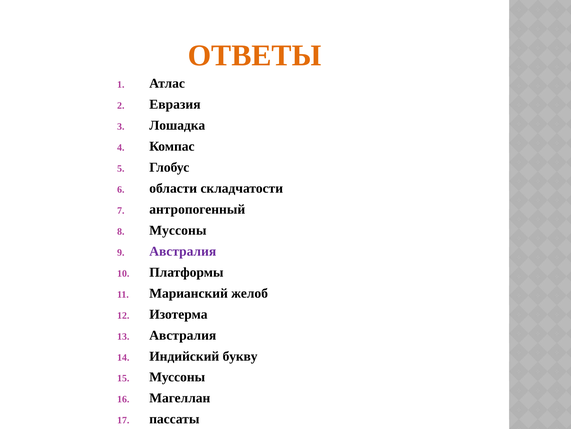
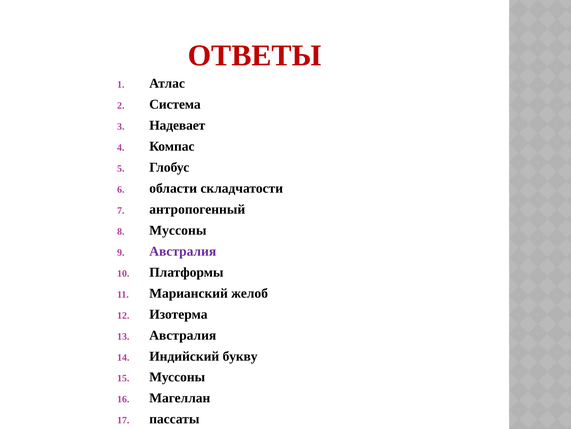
ОТВЕТЫ colour: orange -> red (255, 55)
Евразия: Евразия -> Система (175, 104)
Лошадка: Лошадка -> Надевает (177, 125)
